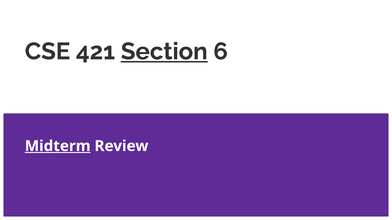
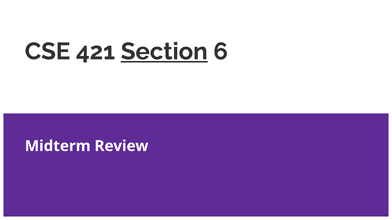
Midterm underline: present -> none (58, 146)
